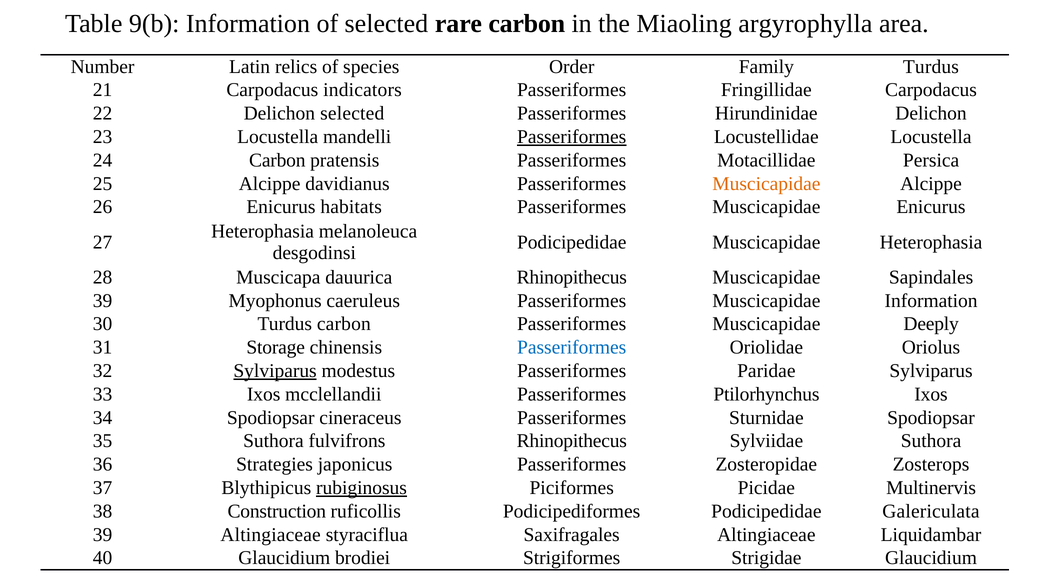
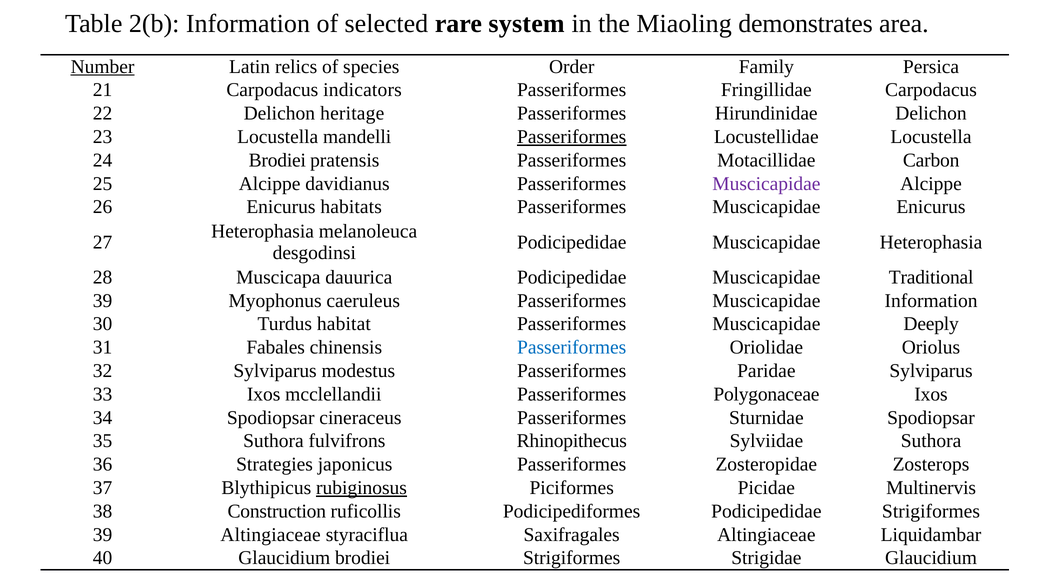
9(b: 9(b -> 2(b (154, 24)
rare carbon: carbon -> system (527, 24)
argyrophylla: argyrophylla -> demonstrates (806, 24)
Number underline: none -> present (103, 67)
Family Turdus: Turdus -> Persica (931, 67)
Delichon selected: selected -> heritage (352, 113)
24 Carbon: Carbon -> Brodiei (277, 160)
Persica: Persica -> Carbon (931, 160)
Muscicapidae colour: orange -> purple (766, 184)
dauurica Rhinopithecus: Rhinopithecus -> Podicipedidae (572, 277)
Sapindales: Sapindales -> Traditional (931, 277)
Turdus carbon: carbon -> habitat (344, 324)
Storage: Storage -> Fabales (276, 347)
Sylviparus underline: present -> none (275, 371)
Ptilorhynchus: Ptilorhynchus -> Polygonaceae (766, 394)
Podicipedidae Galericulata: Galericulata -> Strigiformes (931, 511)
